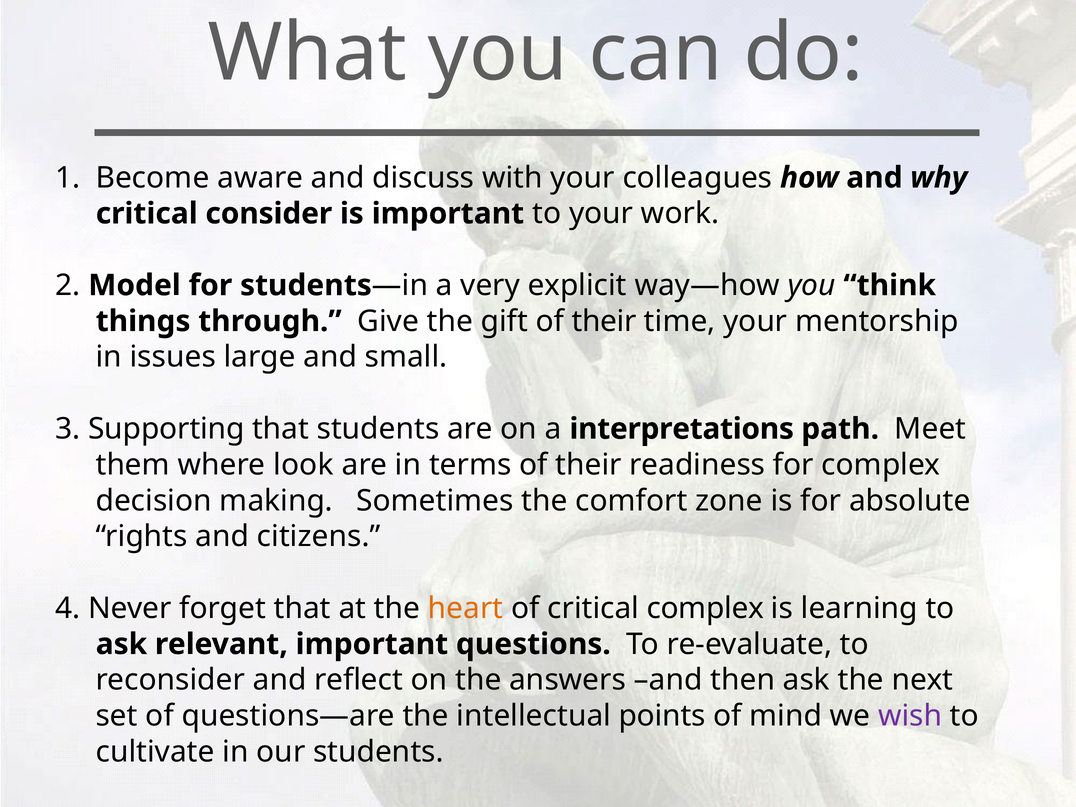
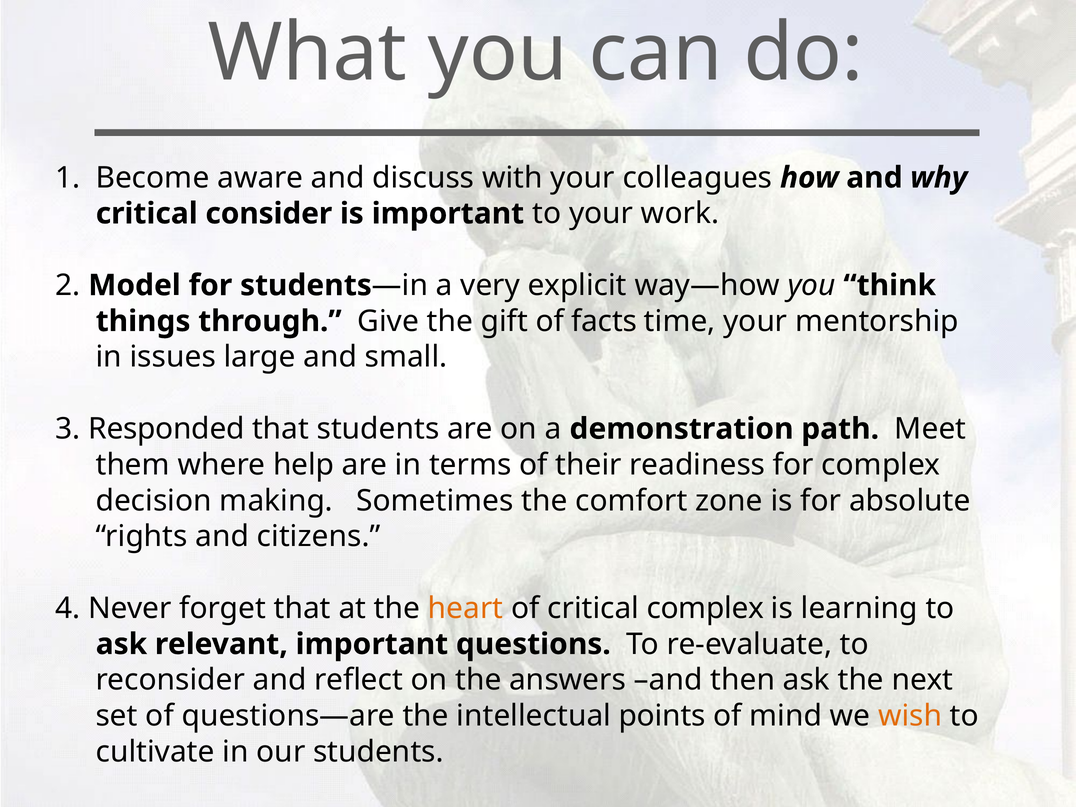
gift of their: their -> facts (604, 321)
Supporting: Supporting -> Responded (166, 429)
interpretations: interpretations -> demonstration (682, 429)
look: look -> help (304, 465)
wish colour: purple -> orange (910, 716)
